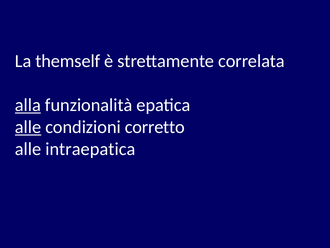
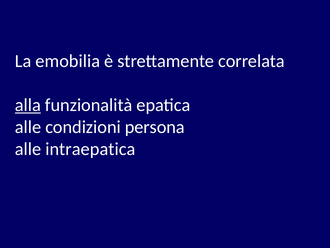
themself: themself -> emobilia (68, 61)
alle underline: present -> none (28, 127)
corretto: corretto -> persona (155, 127)
